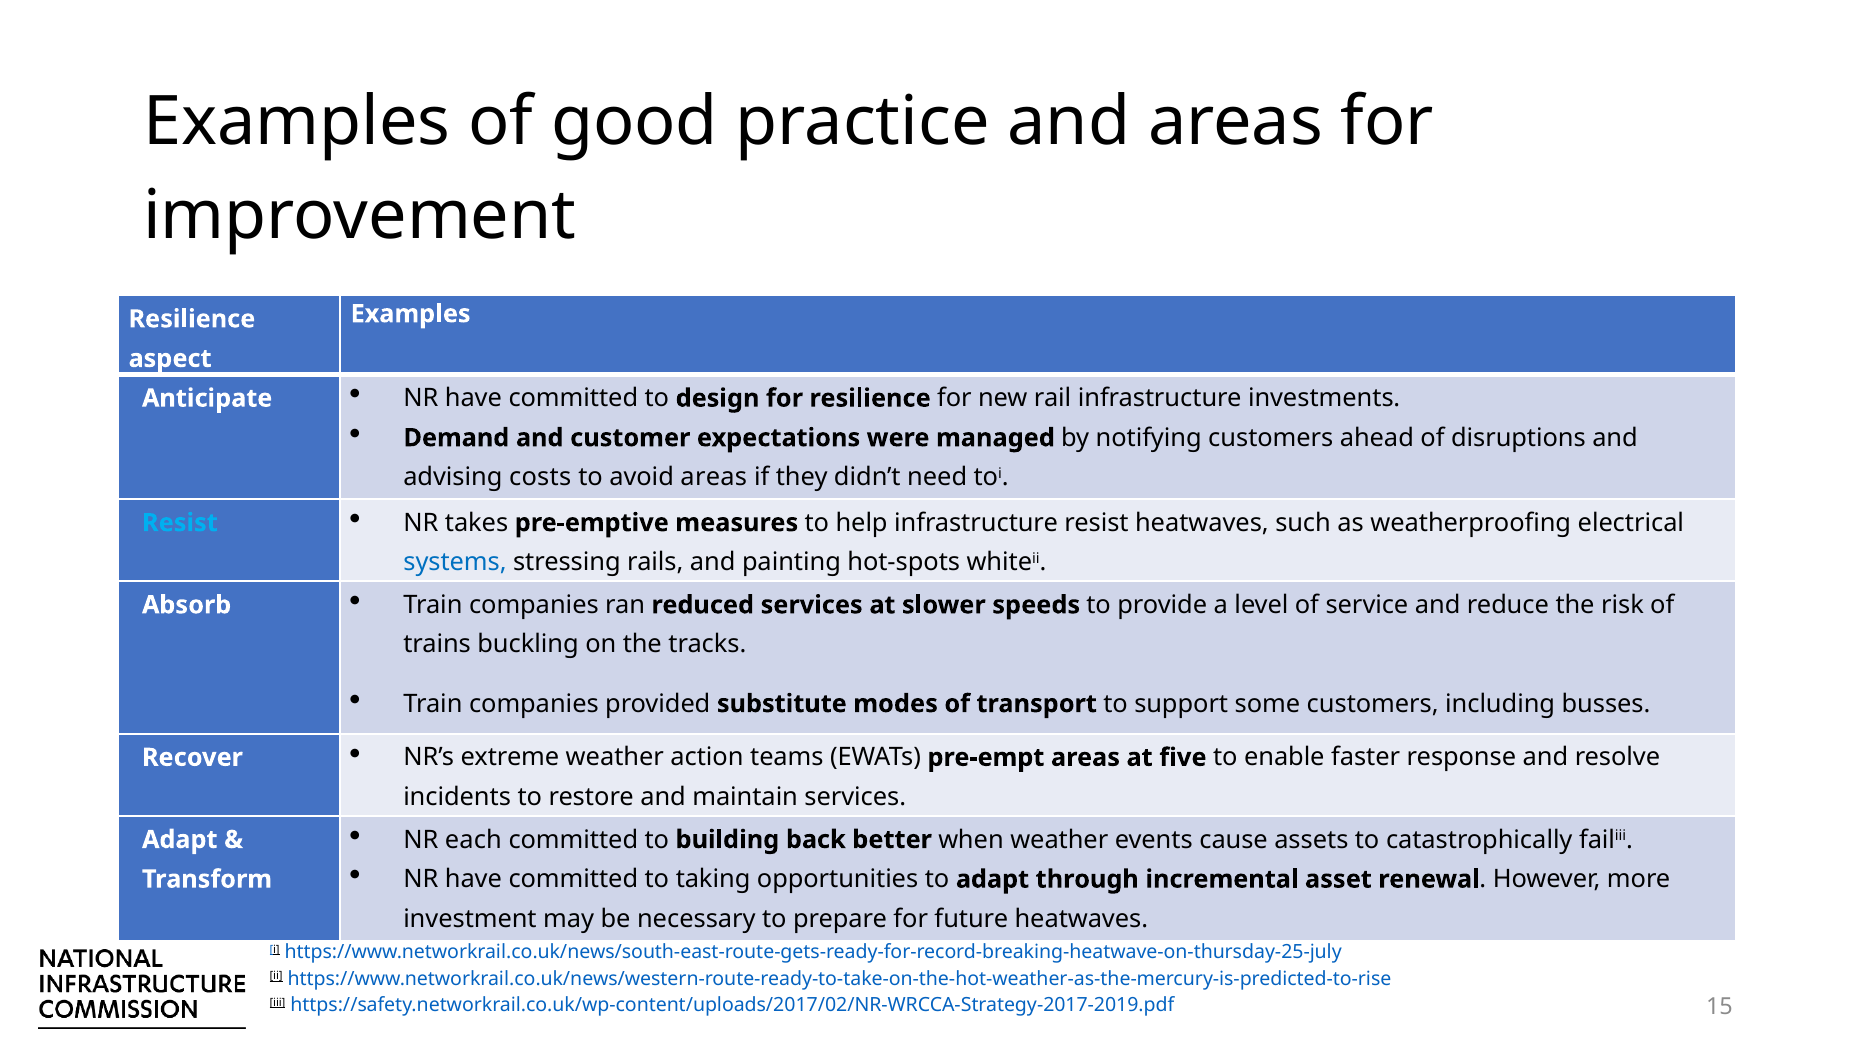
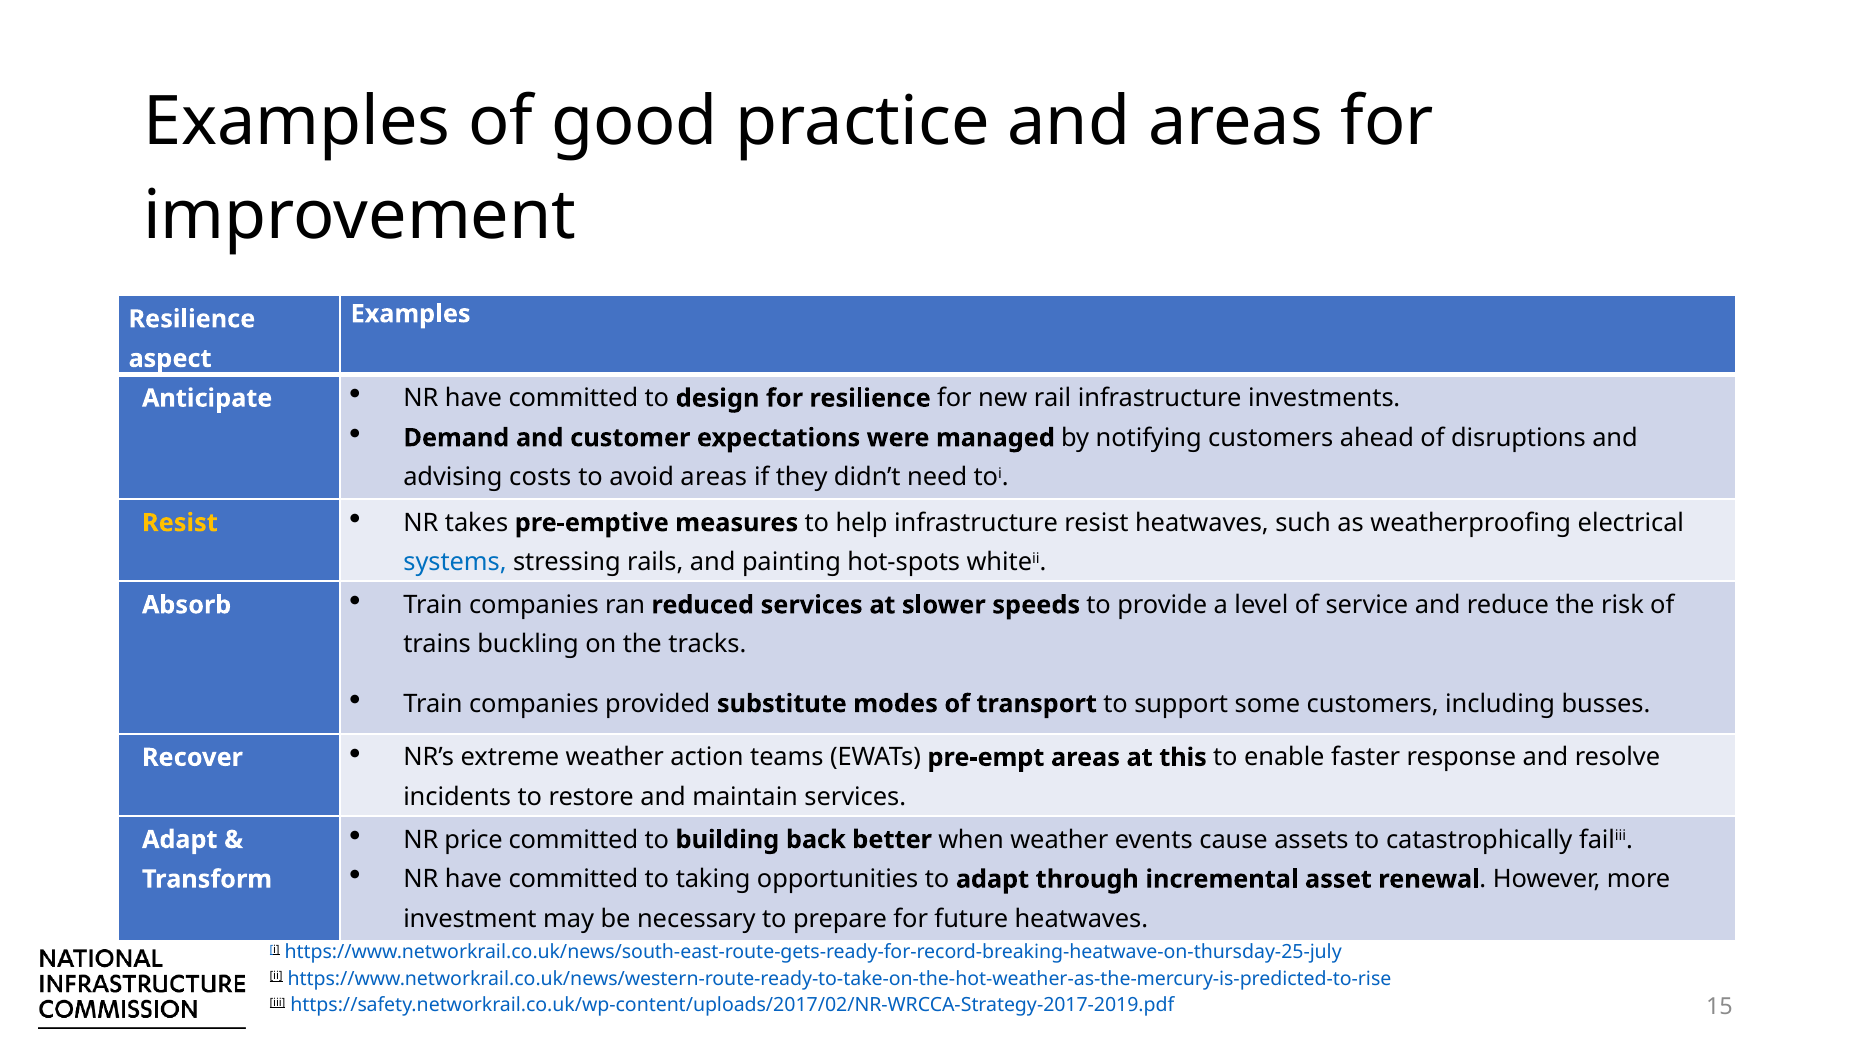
Resist colour: light blue -> yellow (180, 523)
five: five -> this (1183, 758)
each: each -> price (474, 840)
